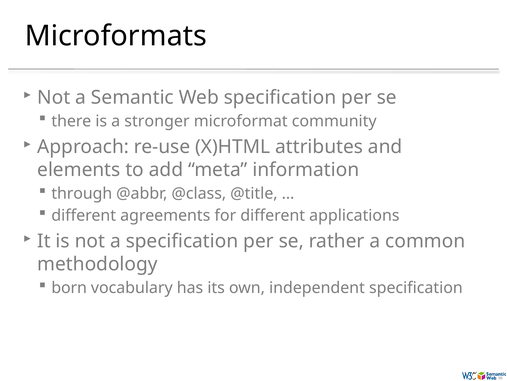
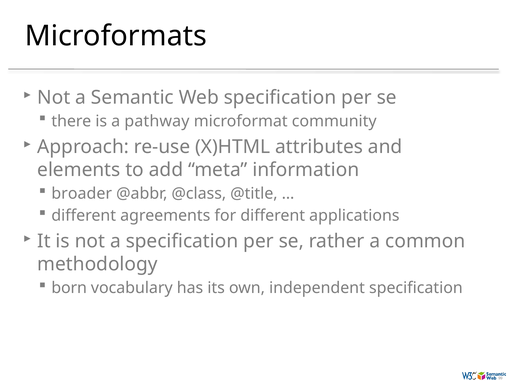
stronger: stronger -> pathway (157, 121)
through: through -> broader (82, 193)
